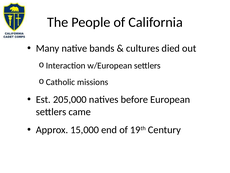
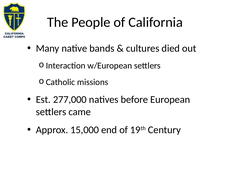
205,000: 205,000 -> 277,000 (70, 99)
